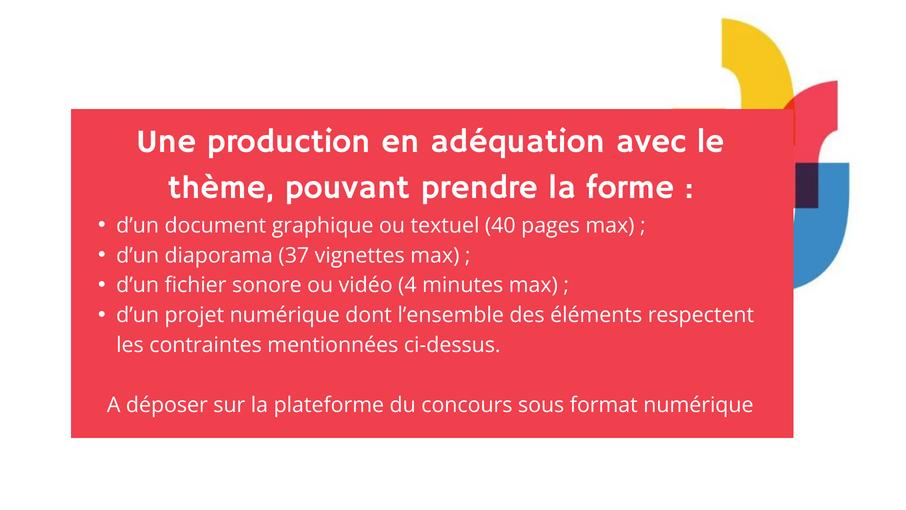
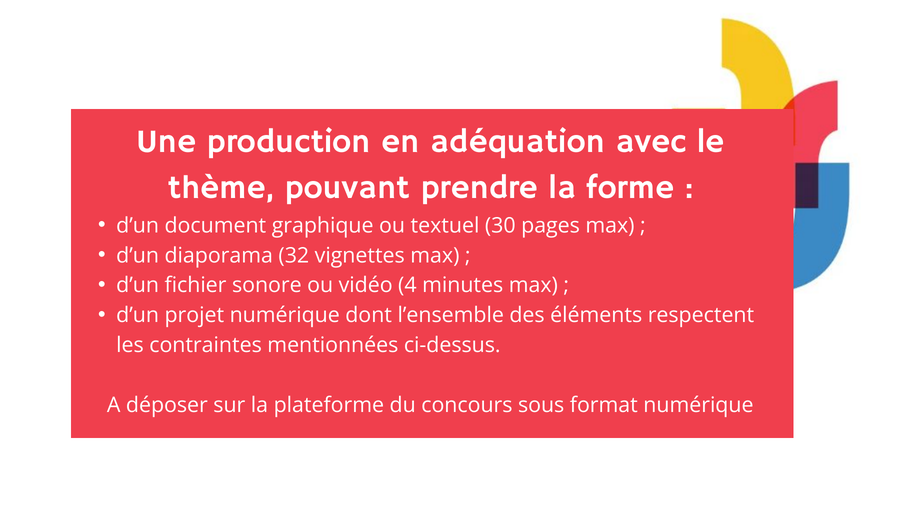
40: 40 -> 30 (500, 225)
37: 37 -> 32 (294, 255)
